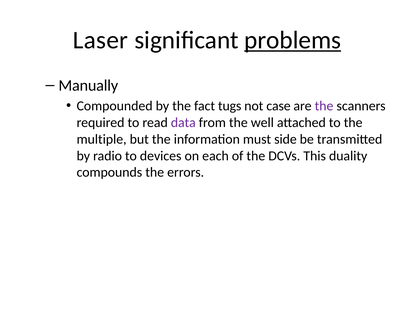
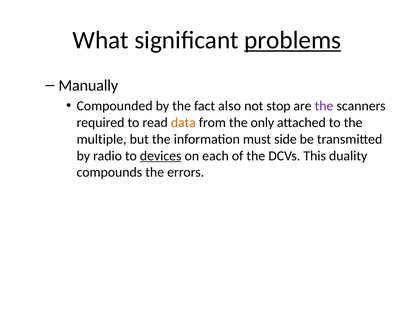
Laser: Laser -> What (101, 40)
tugs: tugs -> also (230, 106)
case: case -> stop (279, 106)
data colour: purple -> orange (183, 122)
well: well -> only (262, 122)
devices underline: none -> present (161, 156)
